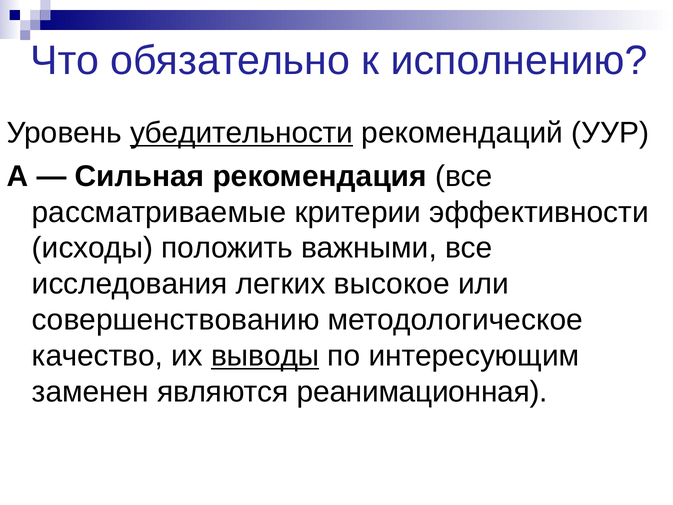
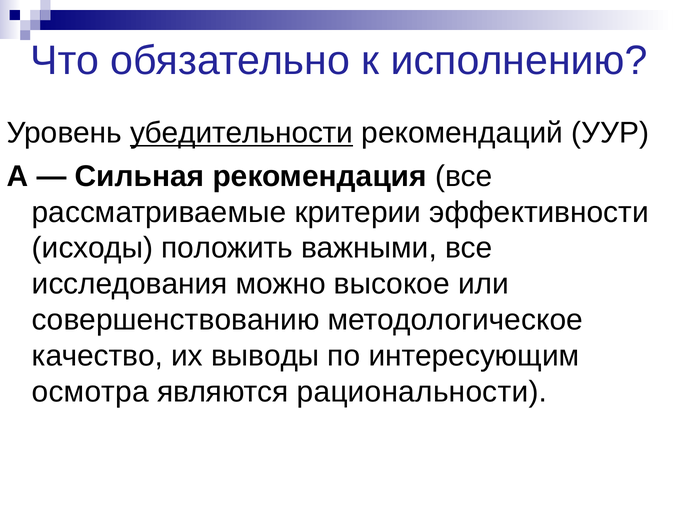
легких: легких -> можно (281, 284)
выводы underline: present -> none (265, 356)
заменен: заменен -> осмотра (90, 392)
реанимационная: реанимационная -> рациональности (422, 392)
